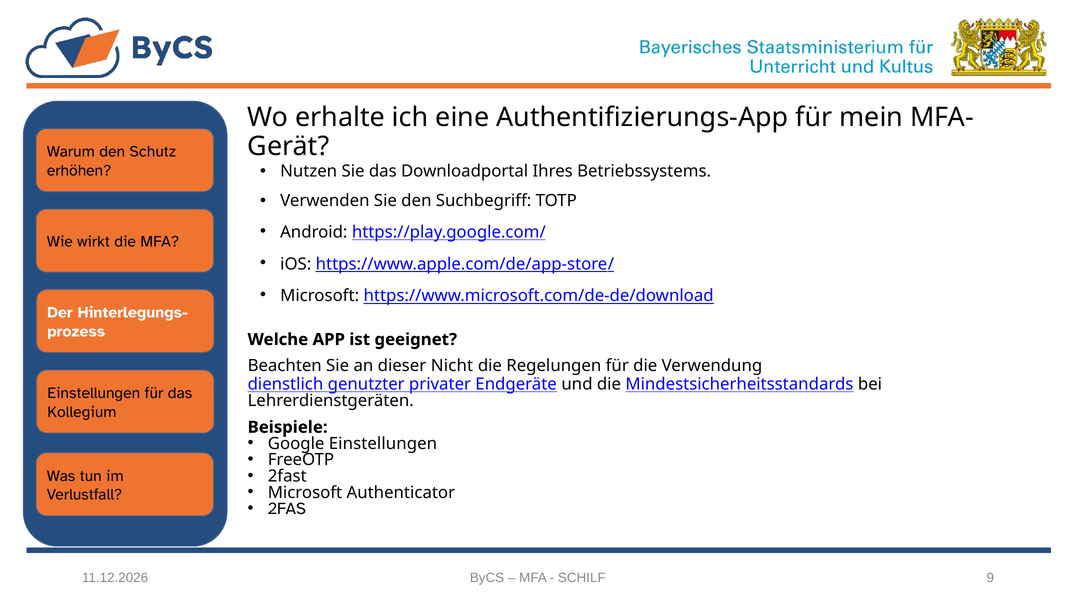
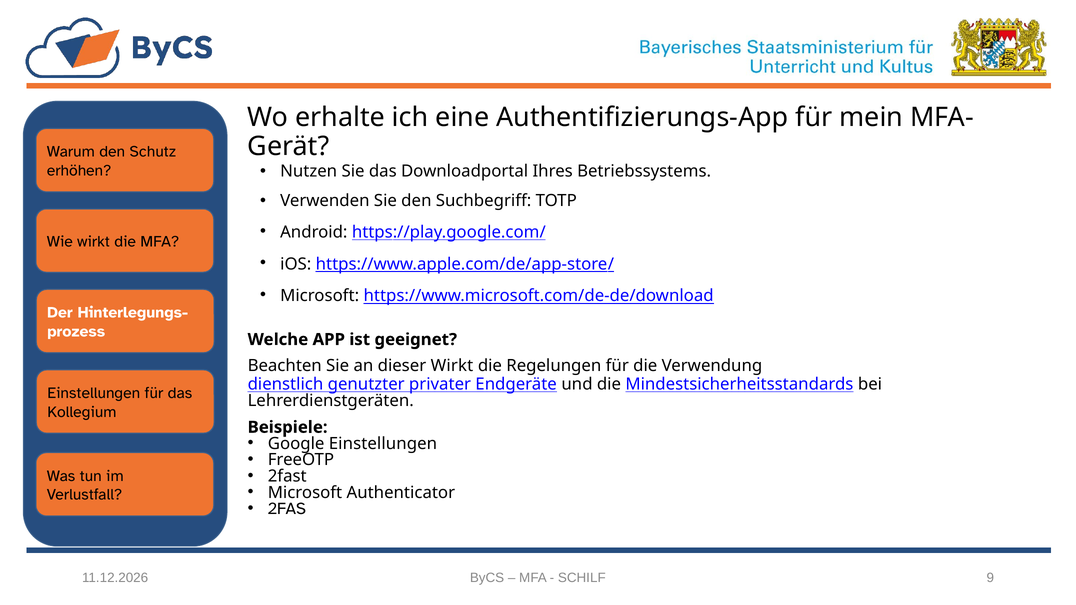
dieser Nicht: Nicht -> Wirkt (452, 366)
